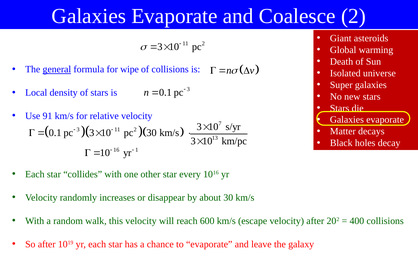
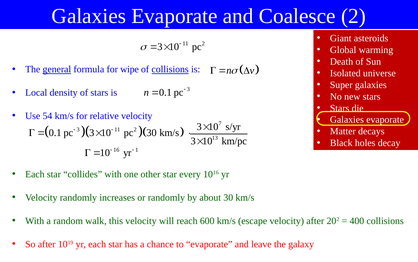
collisions underline: none -> present (170, 69)
91: 91 -> 54 (48, 116)
or disappear: disappear -> randomly (166, 197)
